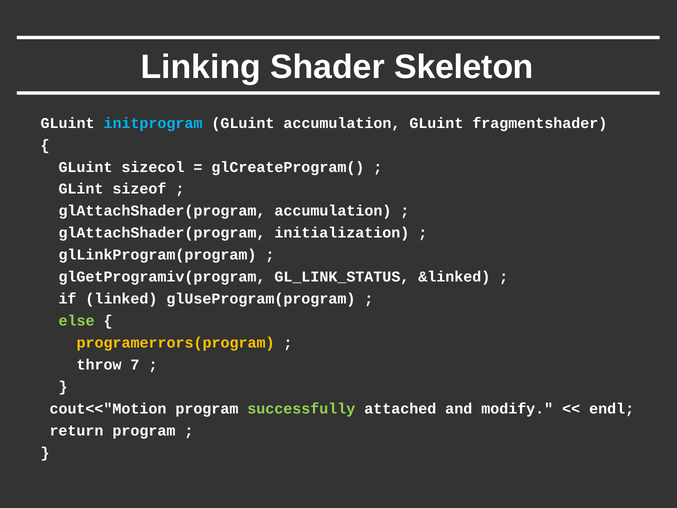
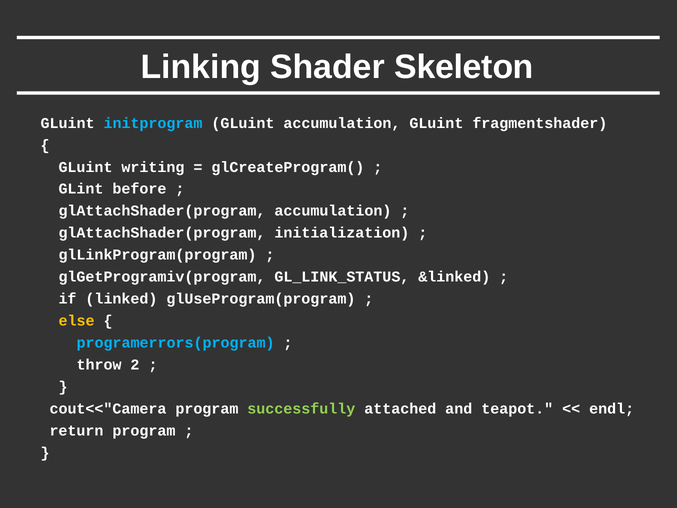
sizecol: sizecol -> writing (153, 167)
sizeof: sizeof -> before (139, 189)
else colour: light green -> yellow (77, 321)
programerrors(program colour: yellow -> light blue (176, 343)
7: 7 -> 2 (135, 365)
cout<<"Motion: cout<<"Motion -> cout<<"Camera (108, 409)
modify: modify -> teapot (517, 409)
